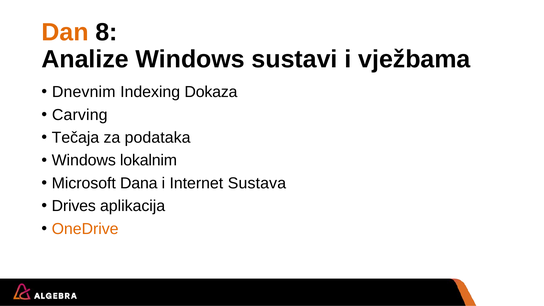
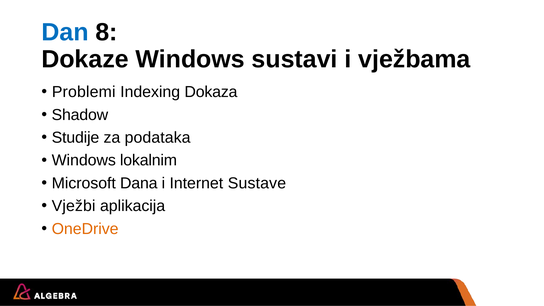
Dan colour: orange -> blue (65, 32)
Analize: Analize -> Dokaze (85, 59)
Dnevnim: Dnevnim -> Problemi (84, 92)
Carving: Carving -> Shadow (80, 115)
Tečaja: Tečaja -> Studije (75, 138)
Sustava: Sustava -> Sustave (257, 183)
Drives: Drives -> Vježbi (74, 206)
